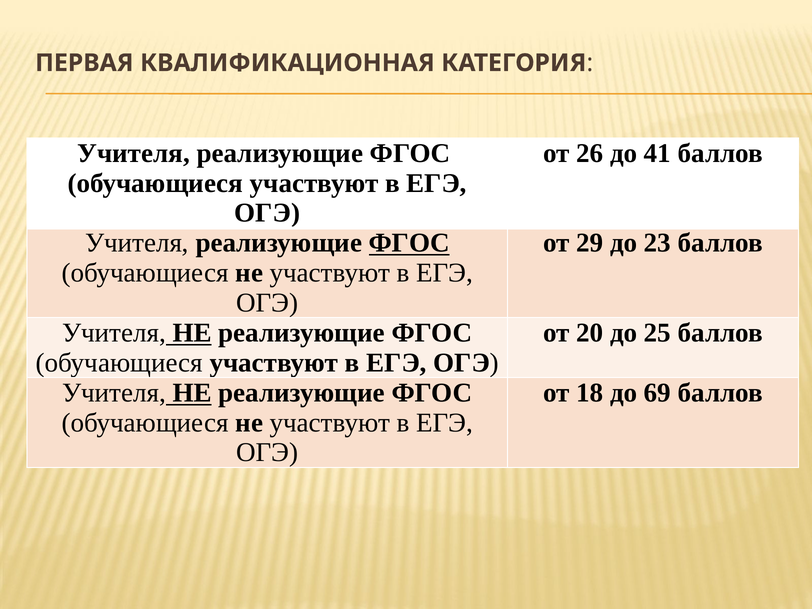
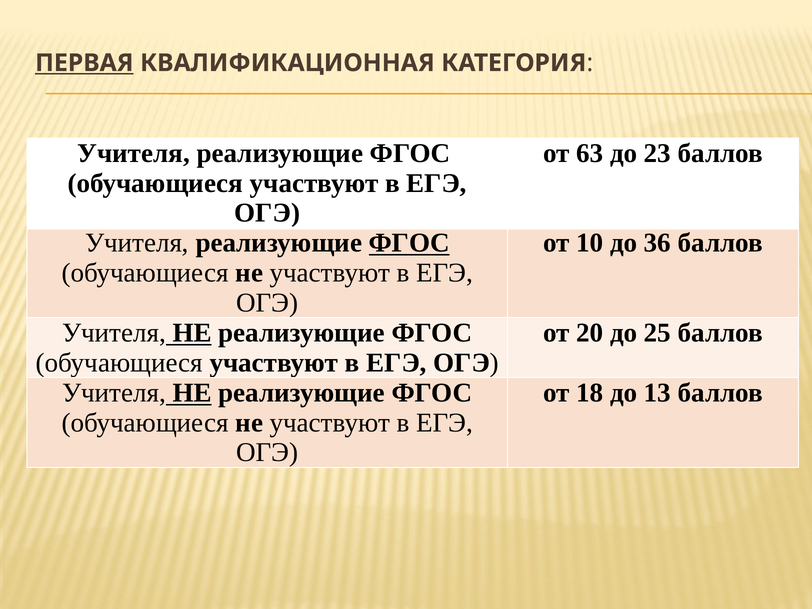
ПЕРВАЯ underline: none -> present (84, 63)
26: 26 -> 63 (590, 153)
41: 41 -> 23 (657, 153)
29: 29 -> 10 (590, 243)
23: 23 -> 36 (657, 243)
69: 69 -> 13 (657, 393)
